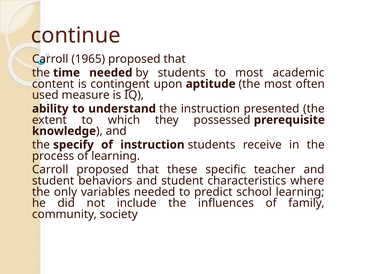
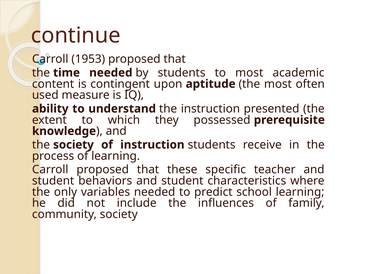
1965: 1965 -> 1953 (88, 59)
the specify: specify -> society (73, 145)
